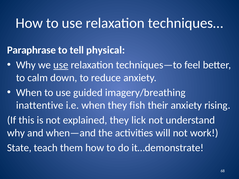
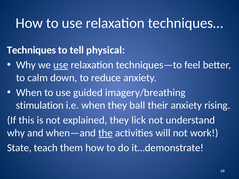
Paraphrase: Paraphrase -> Techniques (31, 50)
inattentive: inattentive -> stimulation (40, 105)
fish: fish -> ball (137, 105)
the underline: none -> present (105, 133)
